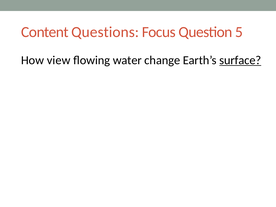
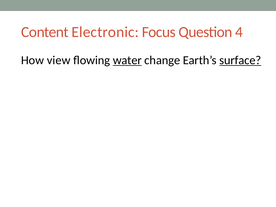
Questions: Questions -> Electronic (105, 32)
5: 5 -> 4 (239, 32)
water underline: none -> present (127, 60)
